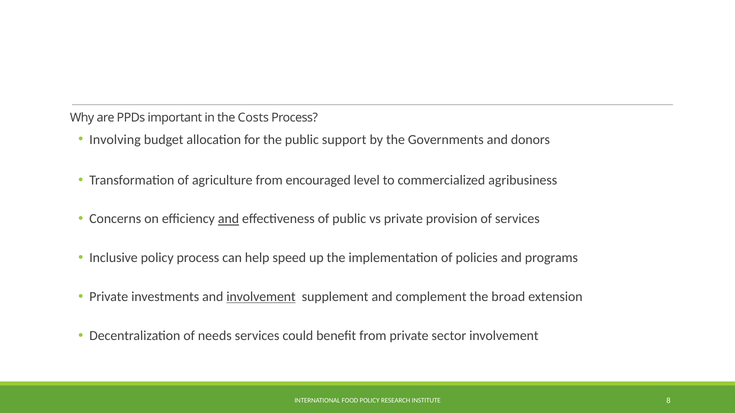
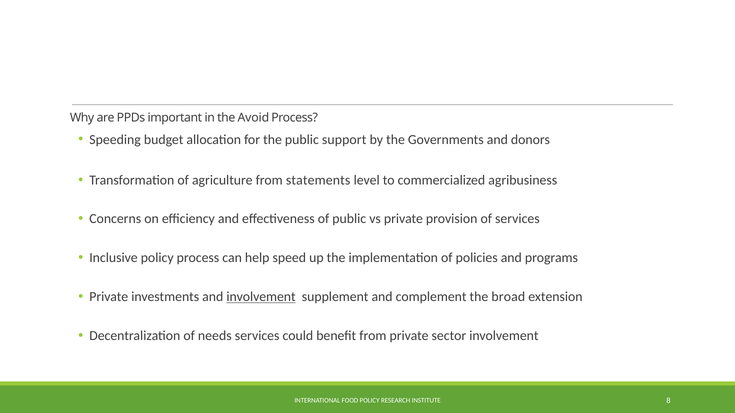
Costs: Costs -> Avoid (253, 118)
Involving: Involving -> Speeding (115, 140)
encouraged: encouraged -> statements (318, 180)
and underline: present -> none (229, 219)
